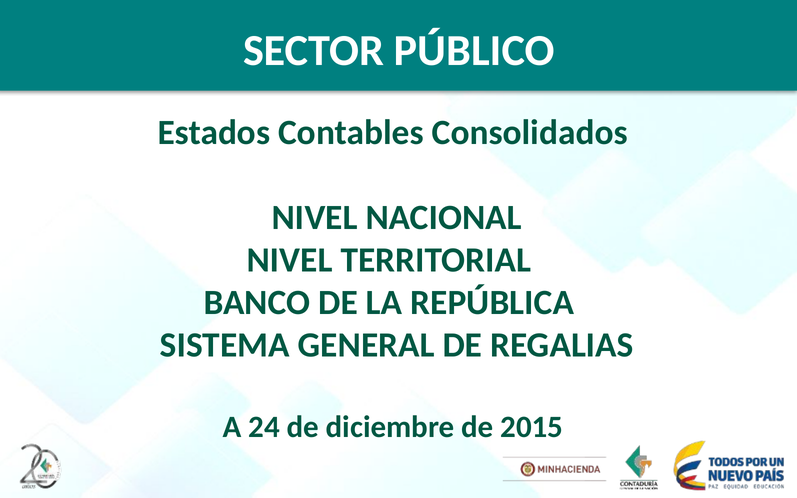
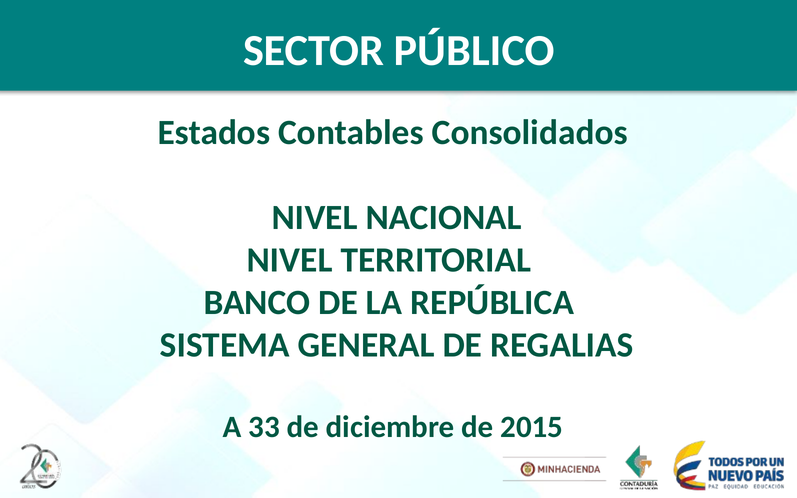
24: 24 -> 33 (264, 427)
